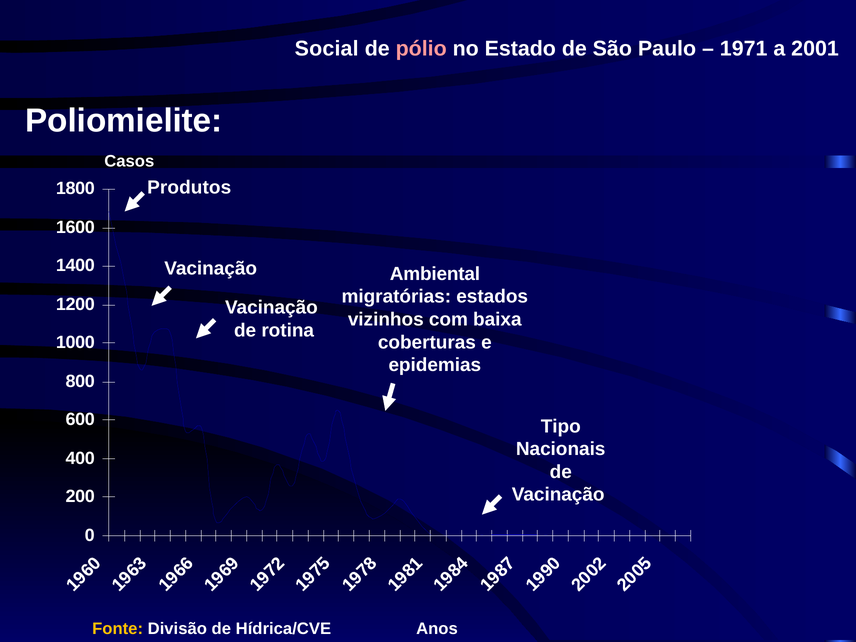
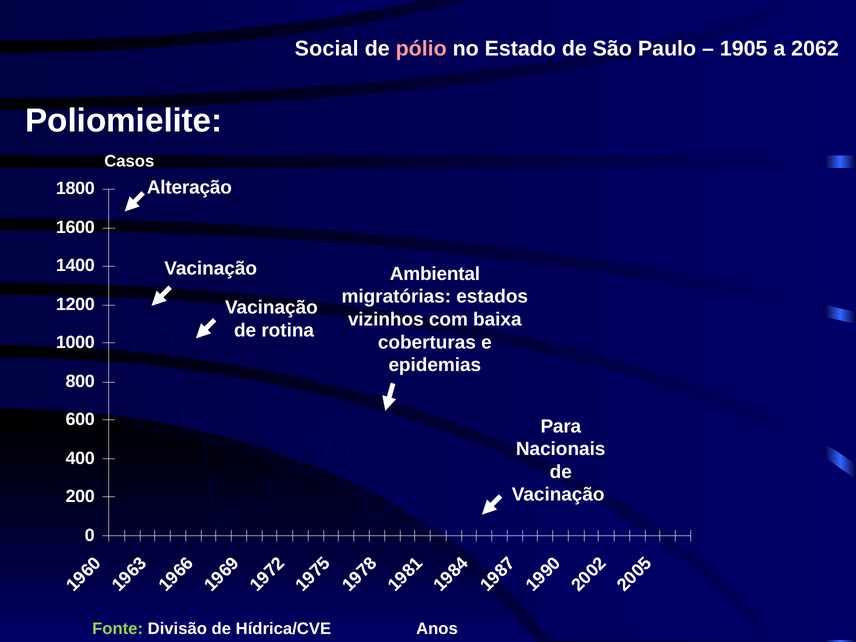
1971: 1971 -> 1905 (744, 48)
2001: 2001 -> 2062 (815, 48)
Produtos: Produtos -> Alteração (189, 188)
Tipo: Tipo -> Para (561, 426)
Fonte colour: yellow -> light green (118, 629)
